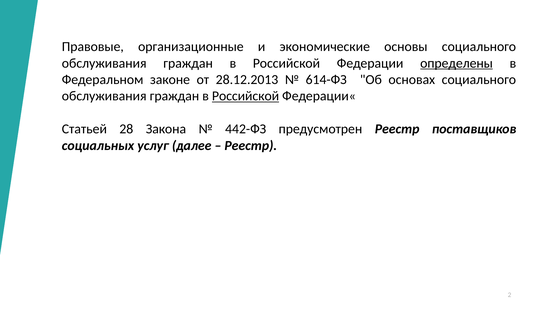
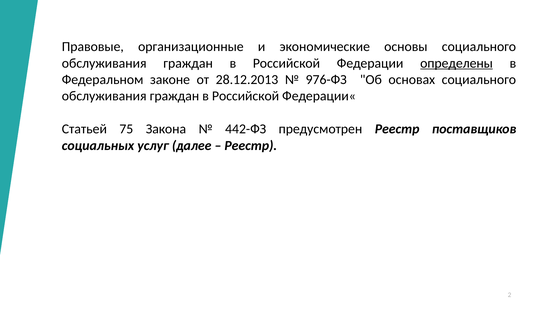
614-ФЗ: 614-ФЗ -> 976-ФЗ (326, 80)
Российской underline: present -> none (246, 96)
28: 28 -> 75 (126, 129)
